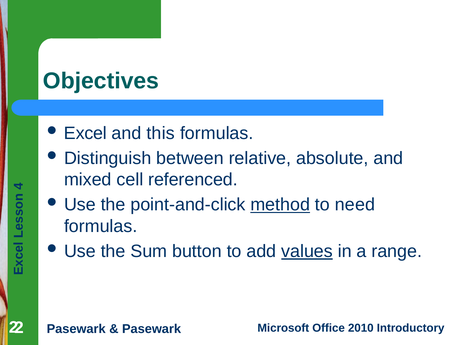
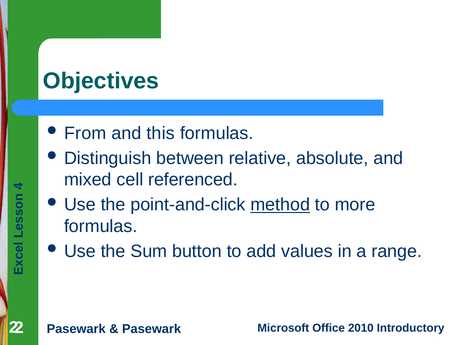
Excel: Excel -> From (85, 133)
need: need -> more (355, 205)
values underline: present -> none (307, 251)
